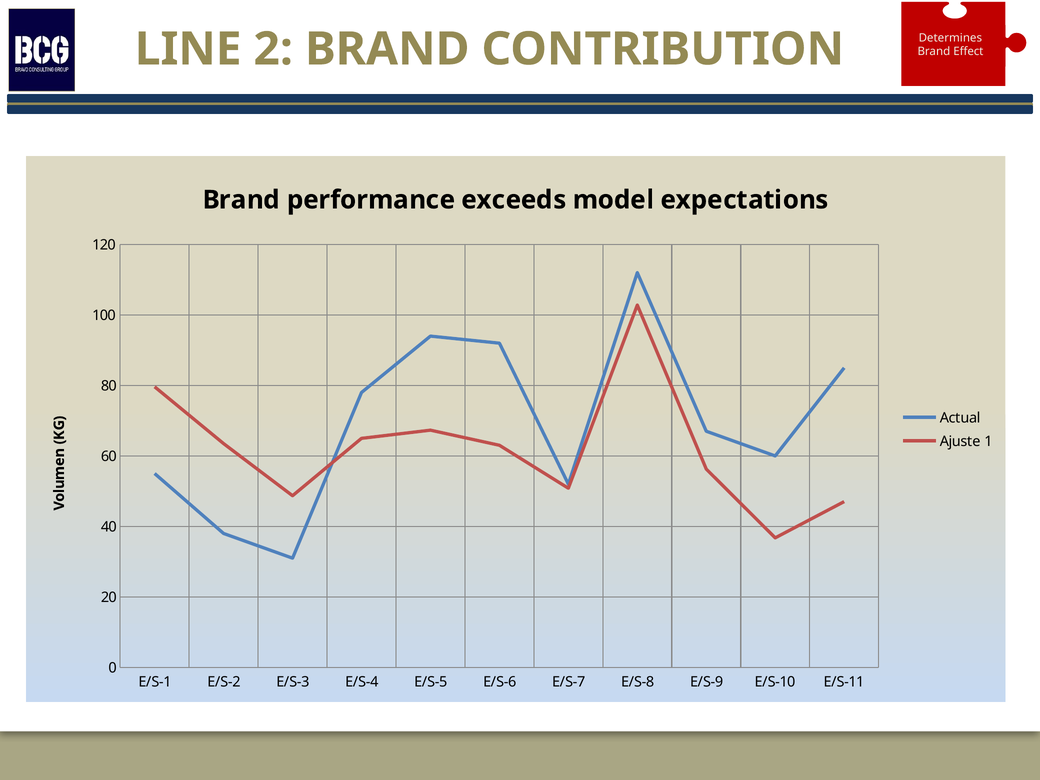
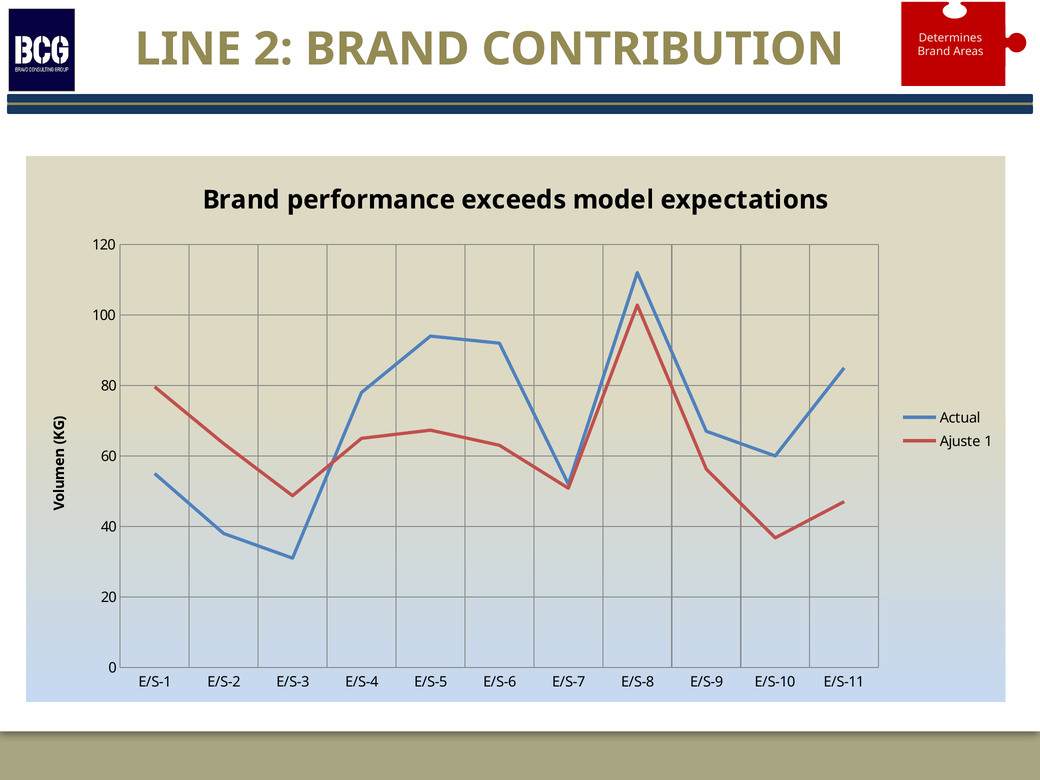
Effect: Effect -> Areas (968, 52)
